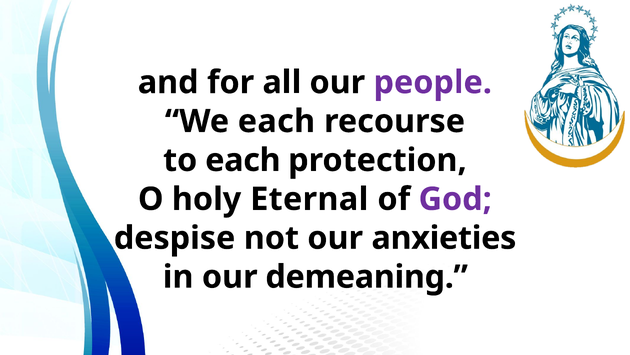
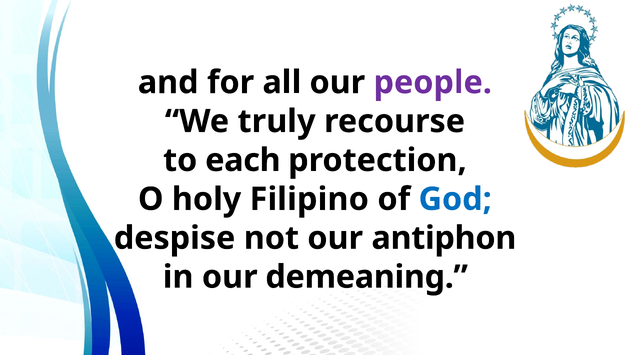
We each: each -> truly (277, 121)
Eternal: Eternal -> Filipino (309, 199)
God colour: purple -> blue (455, 199)
anxieties: anxieties -> antiphon (444, 238)
